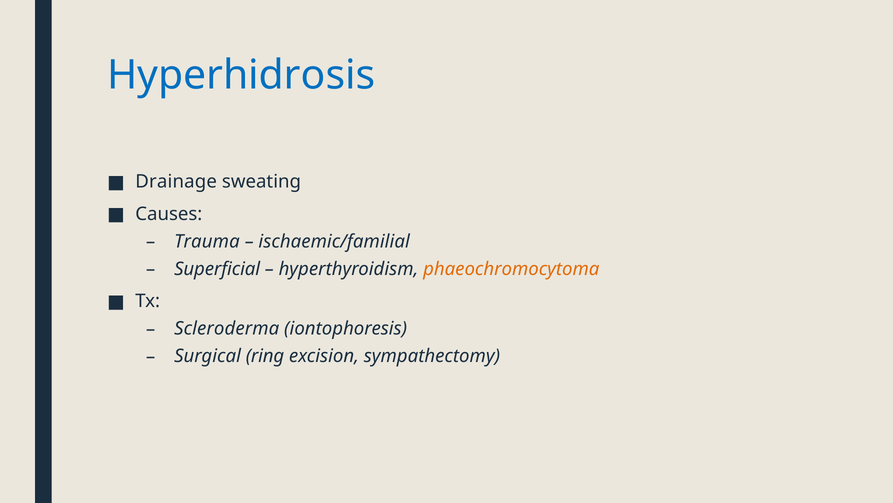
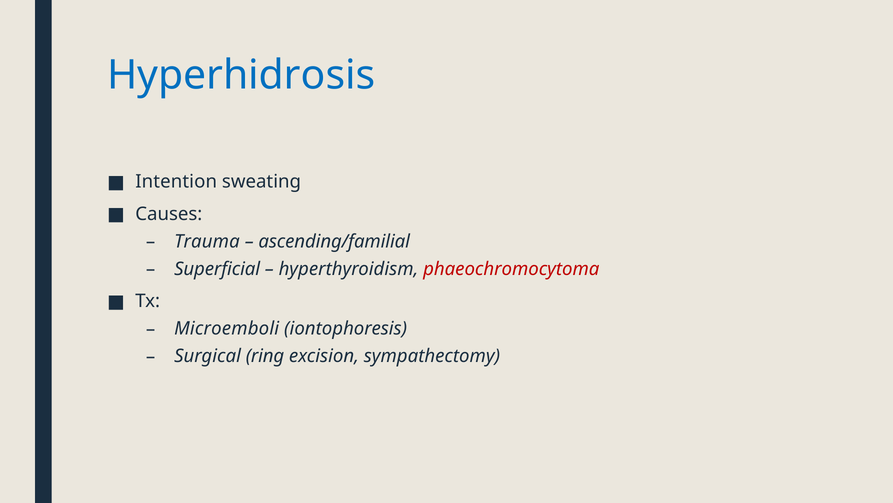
Drainage: Drainage -> Intention (176, 181)
ischaemic/familial: ischaemic/familial -> ascending/familial (334, 241)
phaeochromocytoma colour: orange -> red (511, 269)
Scleroderma: Scleroderma -> Microemboli (227, 328)
